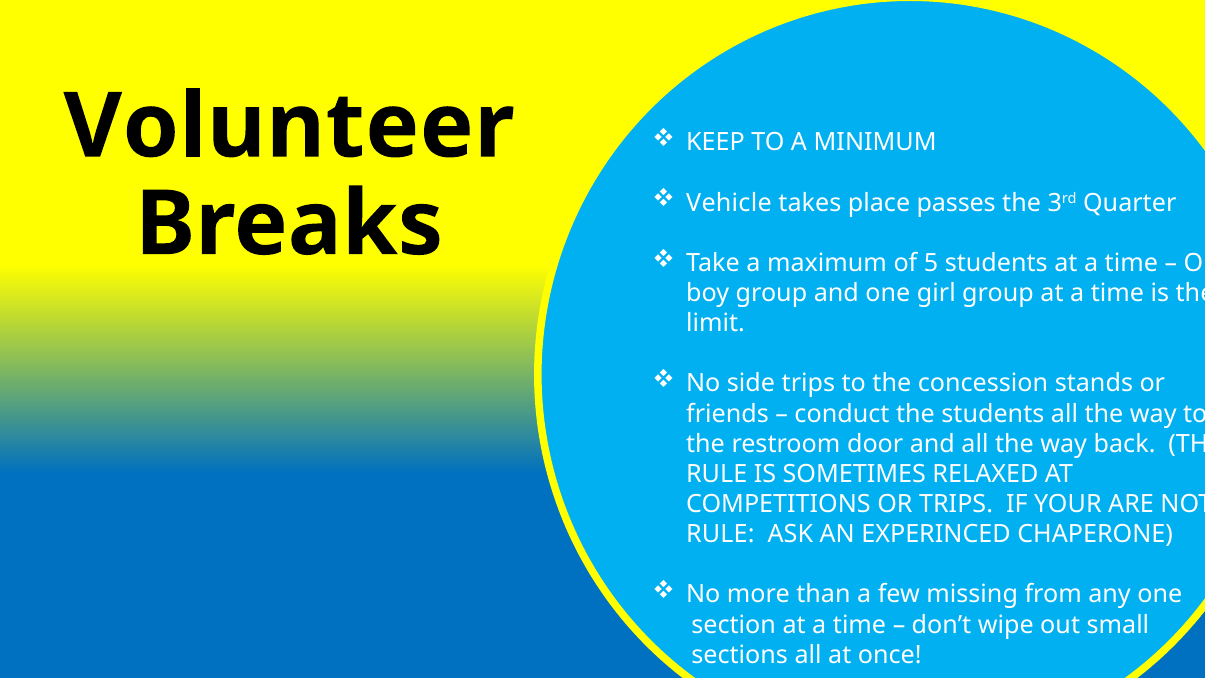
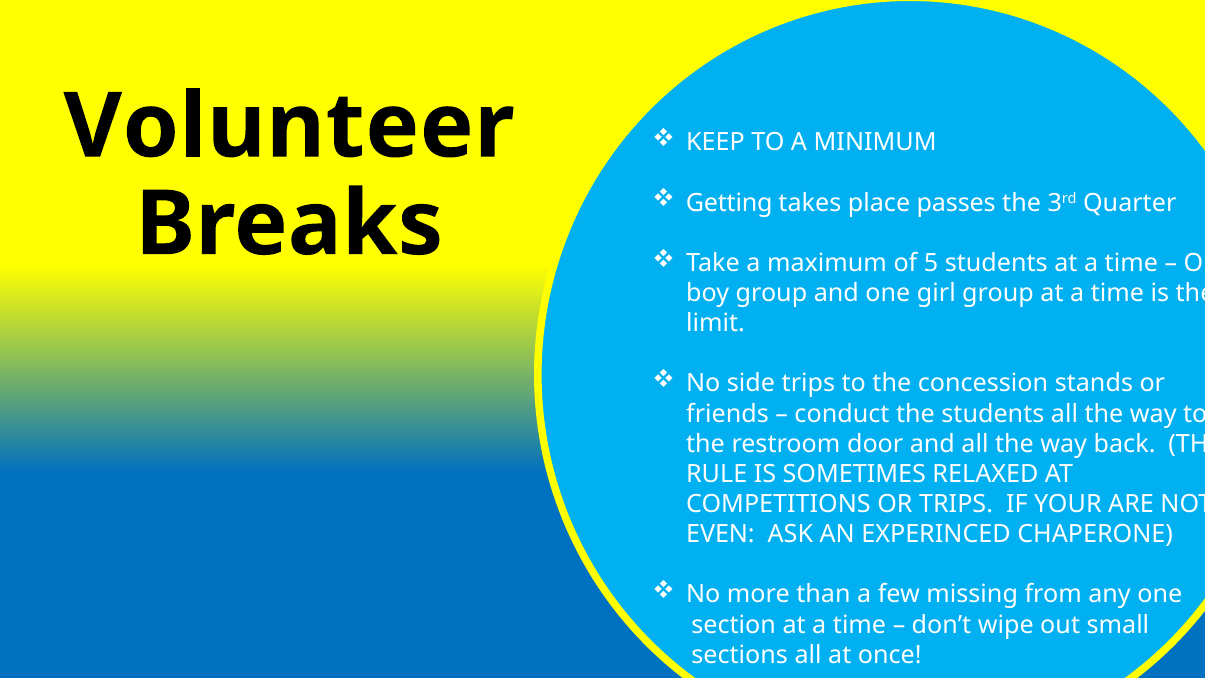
Vehicle: Vehicle -> Getting (729, 203)
RULE: RULE -> EVEN (720, 534)
